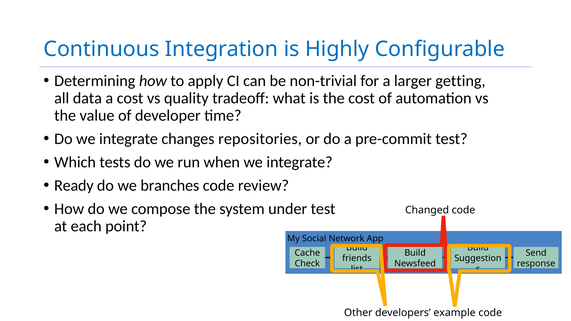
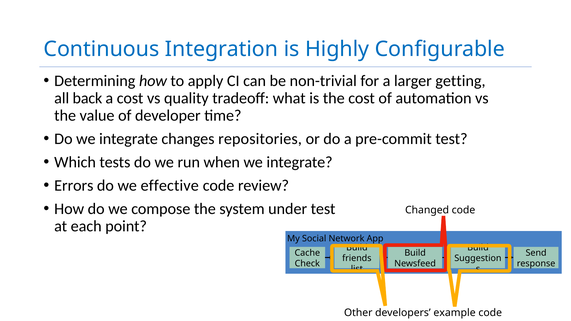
data: data -> back (87, 98)
Ready: Ready -> Errors (74, 186)
branches: branches -> effective (170, 186)
